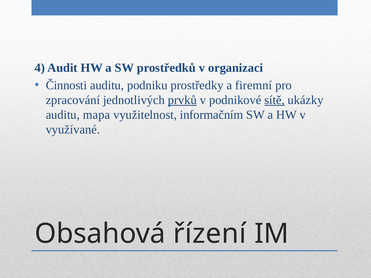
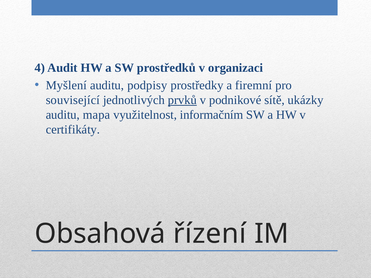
Činnosti: Činnosti -> Myšlení (66, 85)
podniku: podniku -> podpisy (147, 85)
zpracování: zpracování -> související (73, 100)
sítě underline: present -> none (275, 100)
využívané: využívané -> certifikáty (73, 130)
